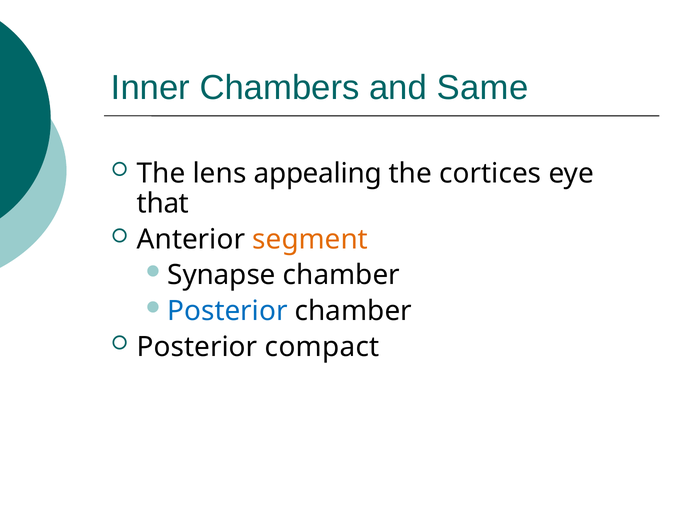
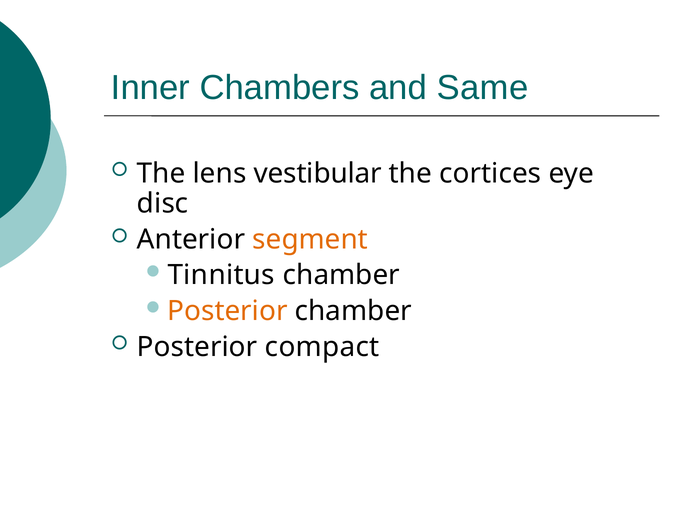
appealing: appealing -> vestibular (318, 173)
that: that -> disc (163, 203)
Synapse: Synapse -> Tinnitus (221, 275)
Posterior colour: blue -> orange (227, 311)
